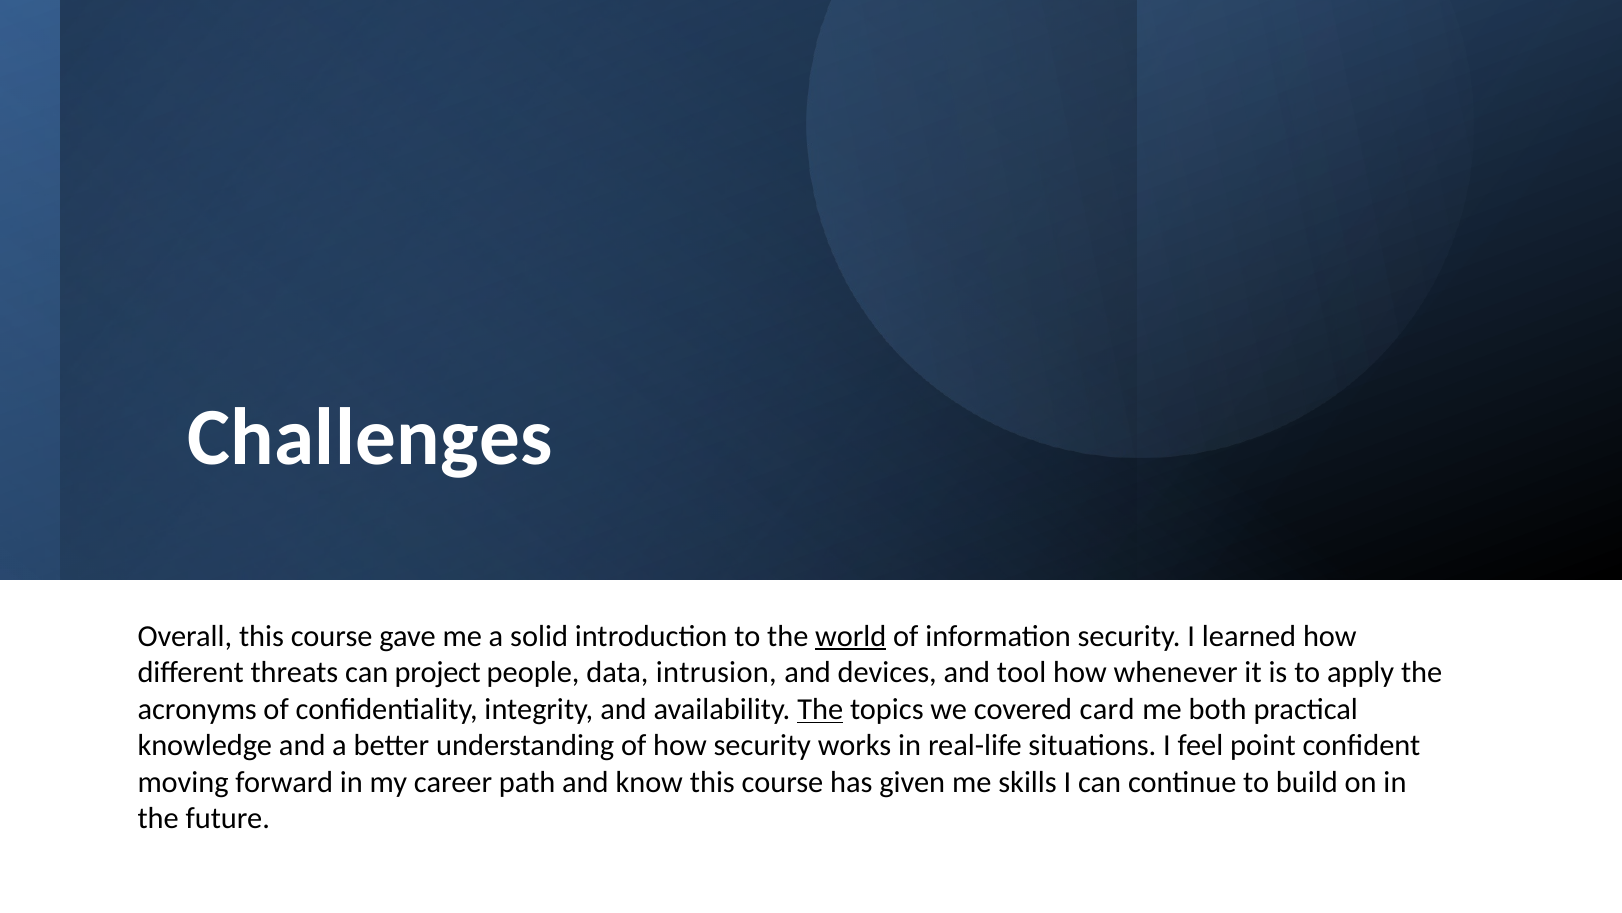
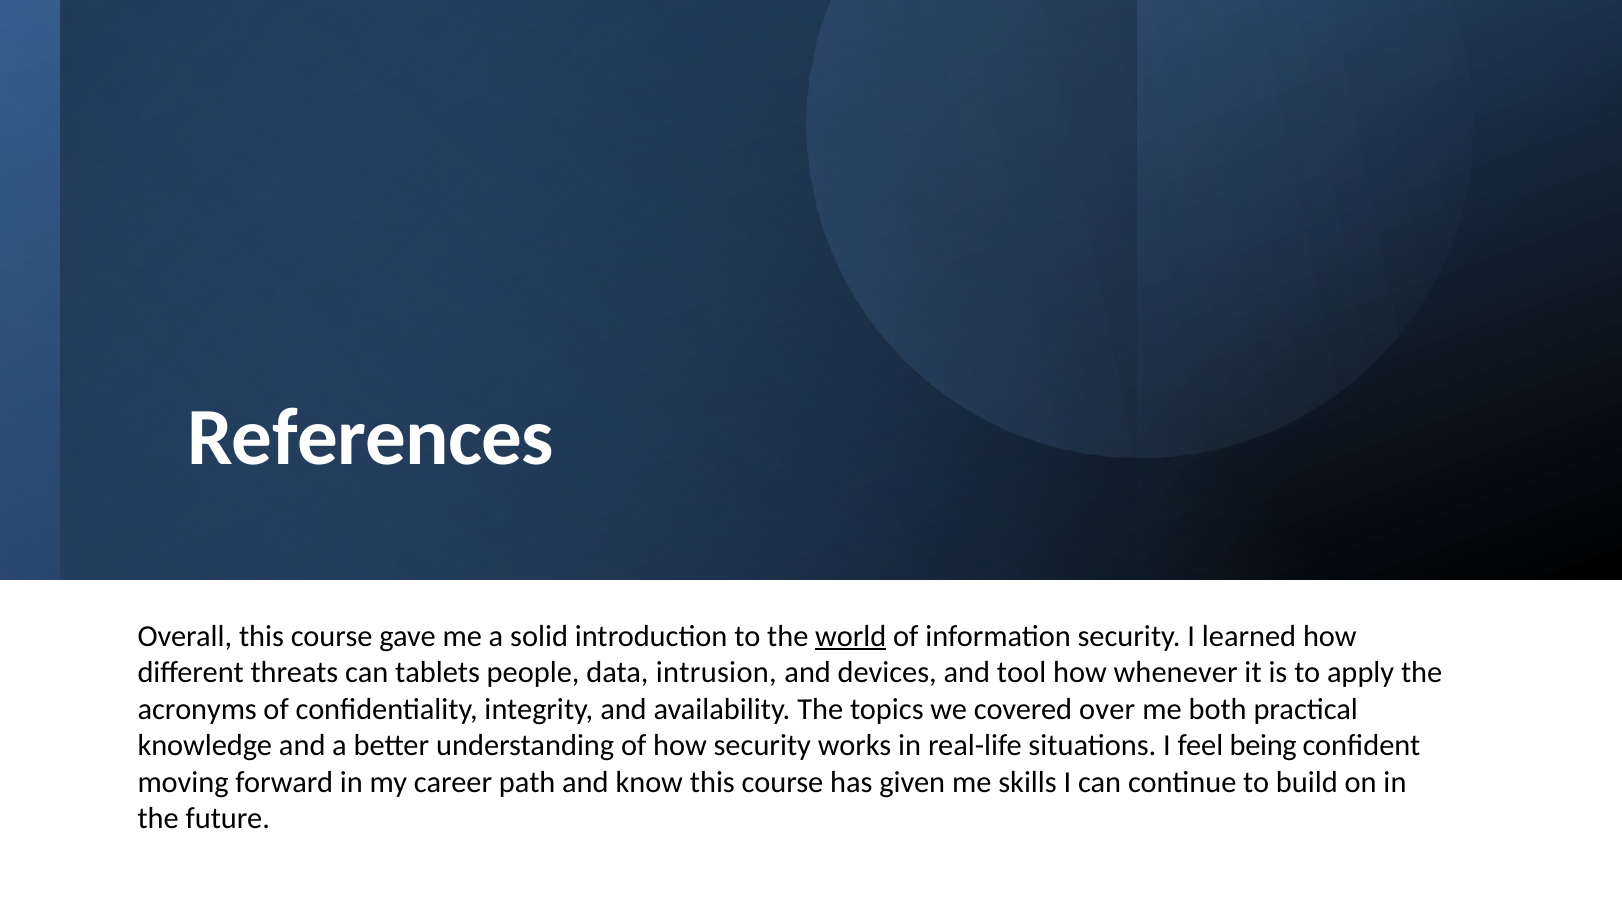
Challenges: Challenges -> References (371, 437)
project: project -> tablets (438, 672)
The underline: present -> none (820, 709)
card: card -> over (1107, 709)
point: point -> being (1263, 745)
